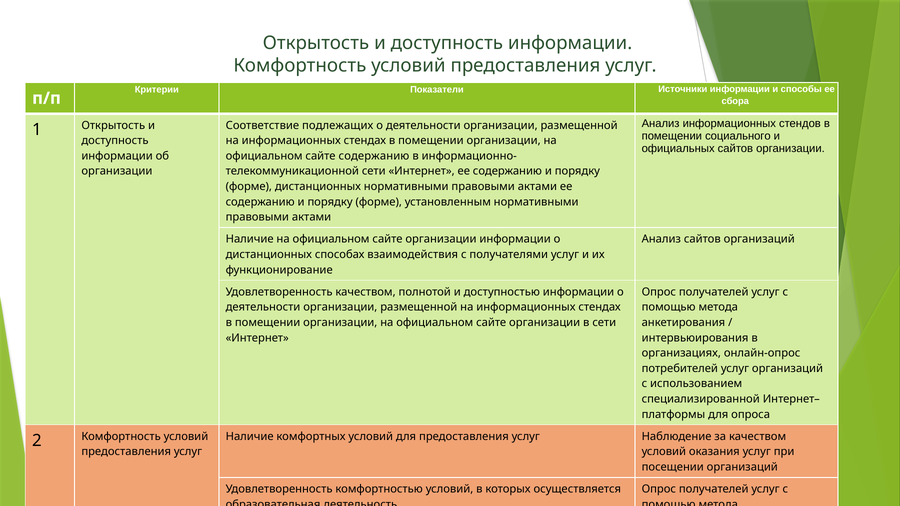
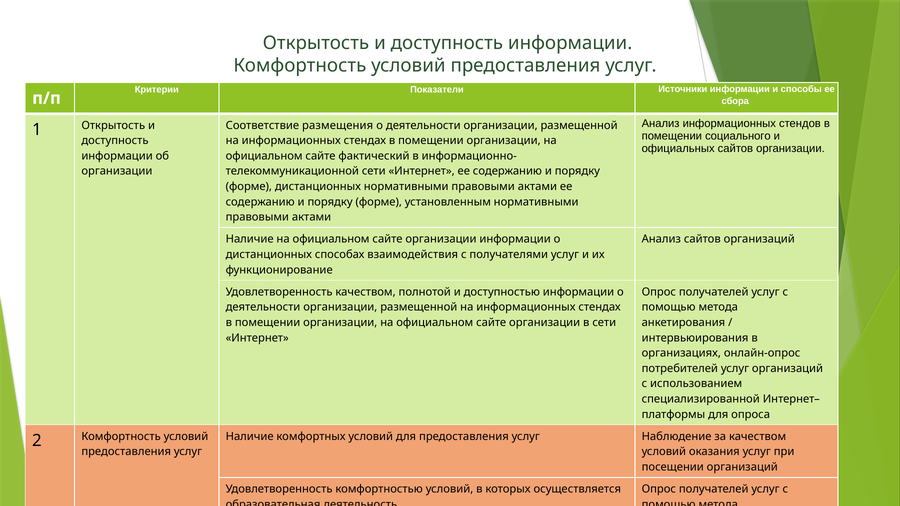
подлежащих: подлежащих -> размещения (338, 125)
сайте содержанию: содержанию -> фактический (374, 156)
